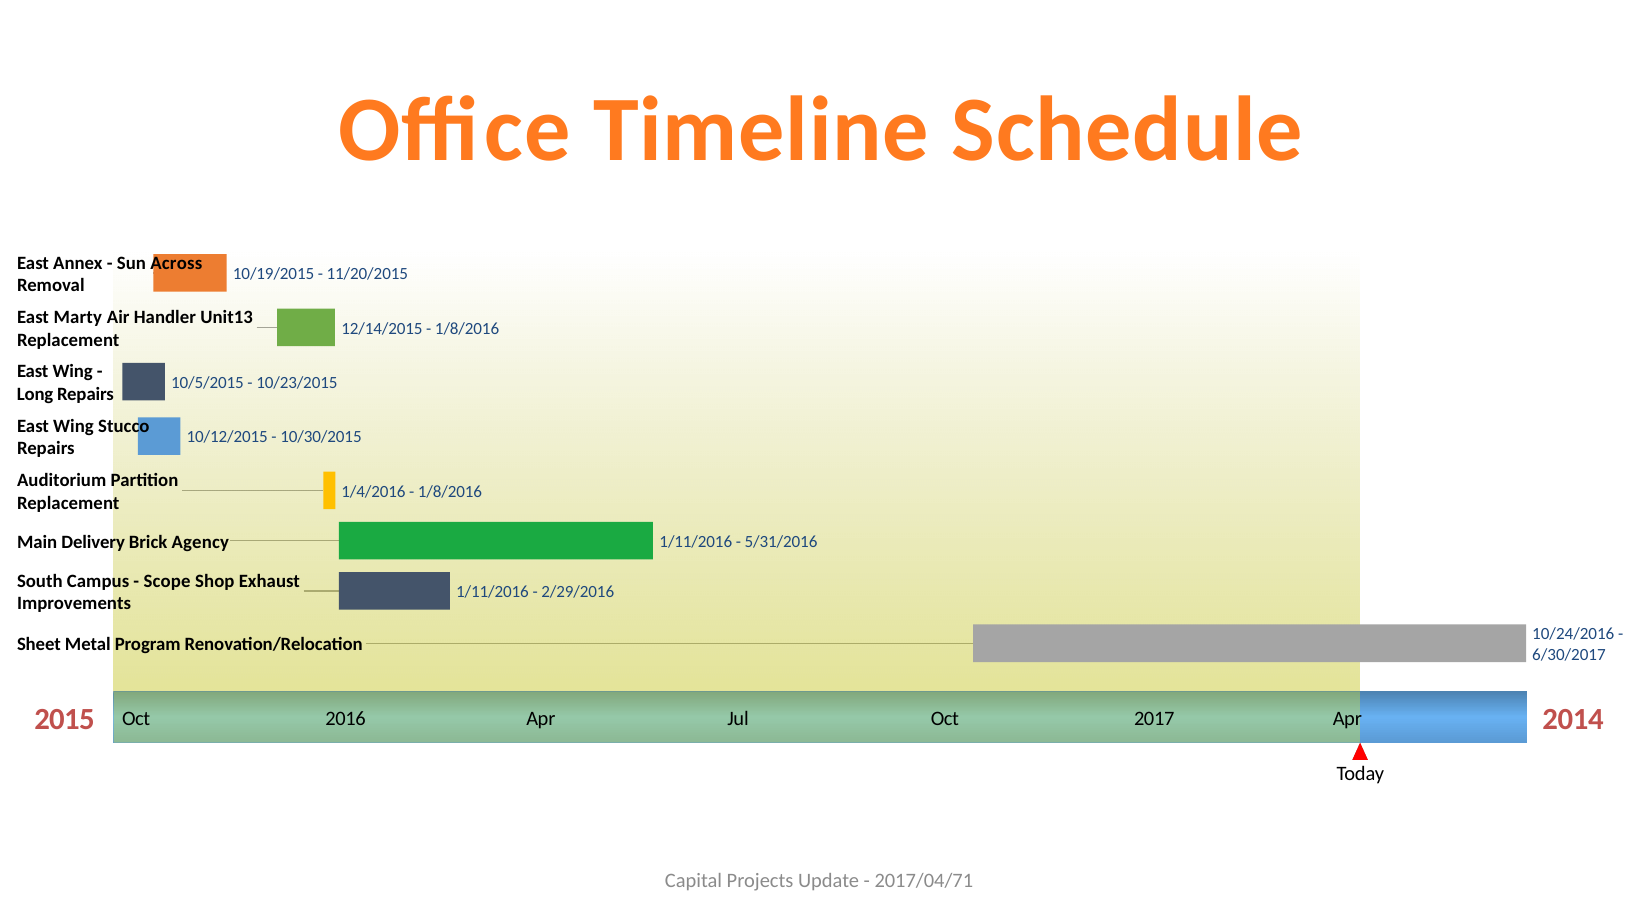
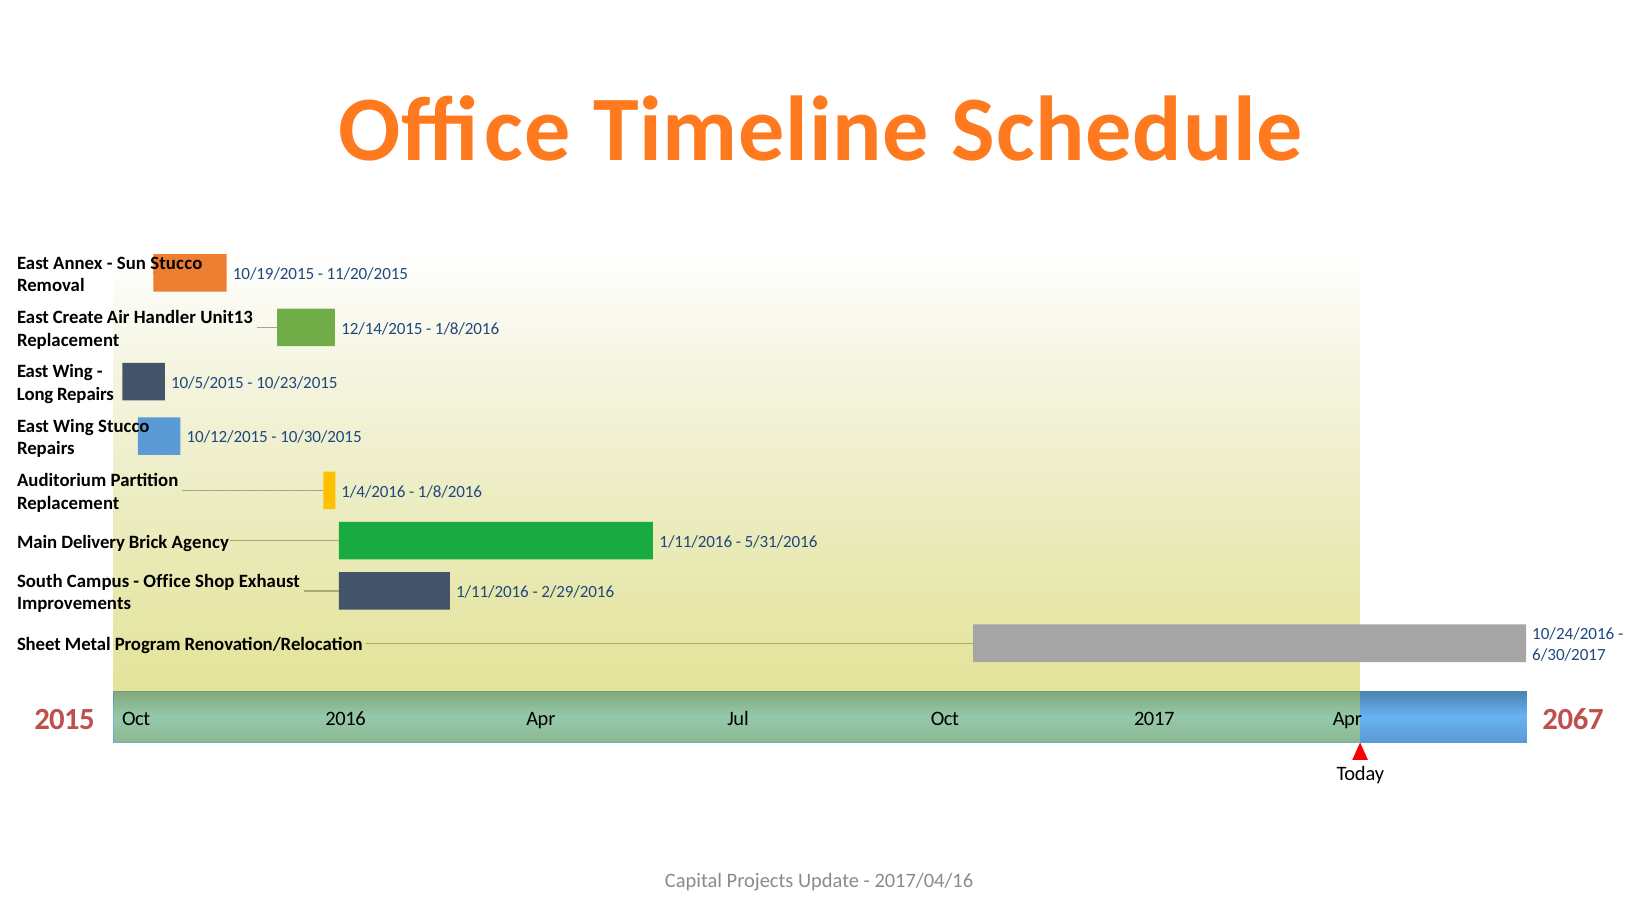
Sun Across: Across -> Stucco (176, 263)
Marty: Marty -> Create (78, 317)
Scope: Scope -> Office (167, 581)
2014: 2014 -> 2067 (1573, 719)
2017/04/71: 2017/04/71 -> 2017/04/16 (924, 880)
